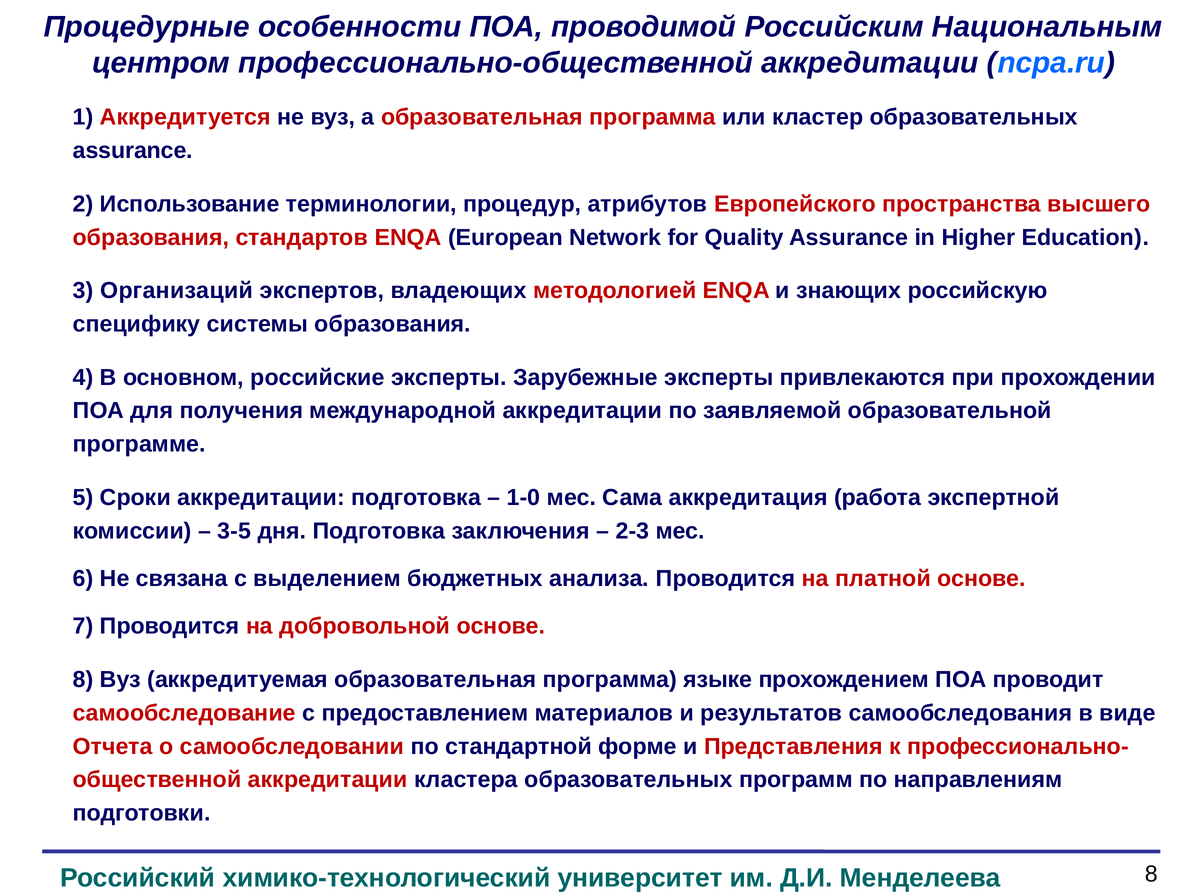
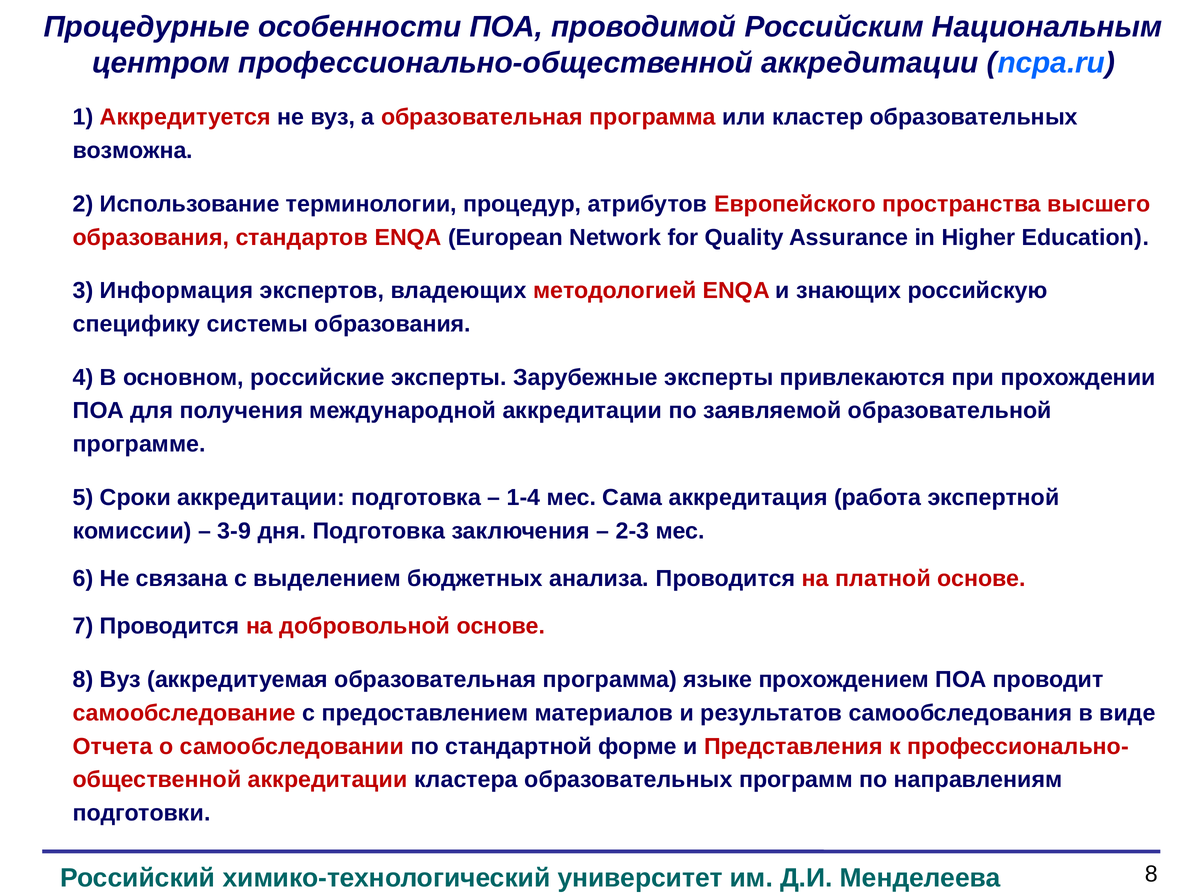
assurance: assurance -> возможна (133, 151)
Организаций: Организаций -> Информация (177, 291)
1-0: 1-0 -> 1-4 (523, 497)
3-5: 3-5 -> 3-9 (234, 531)
